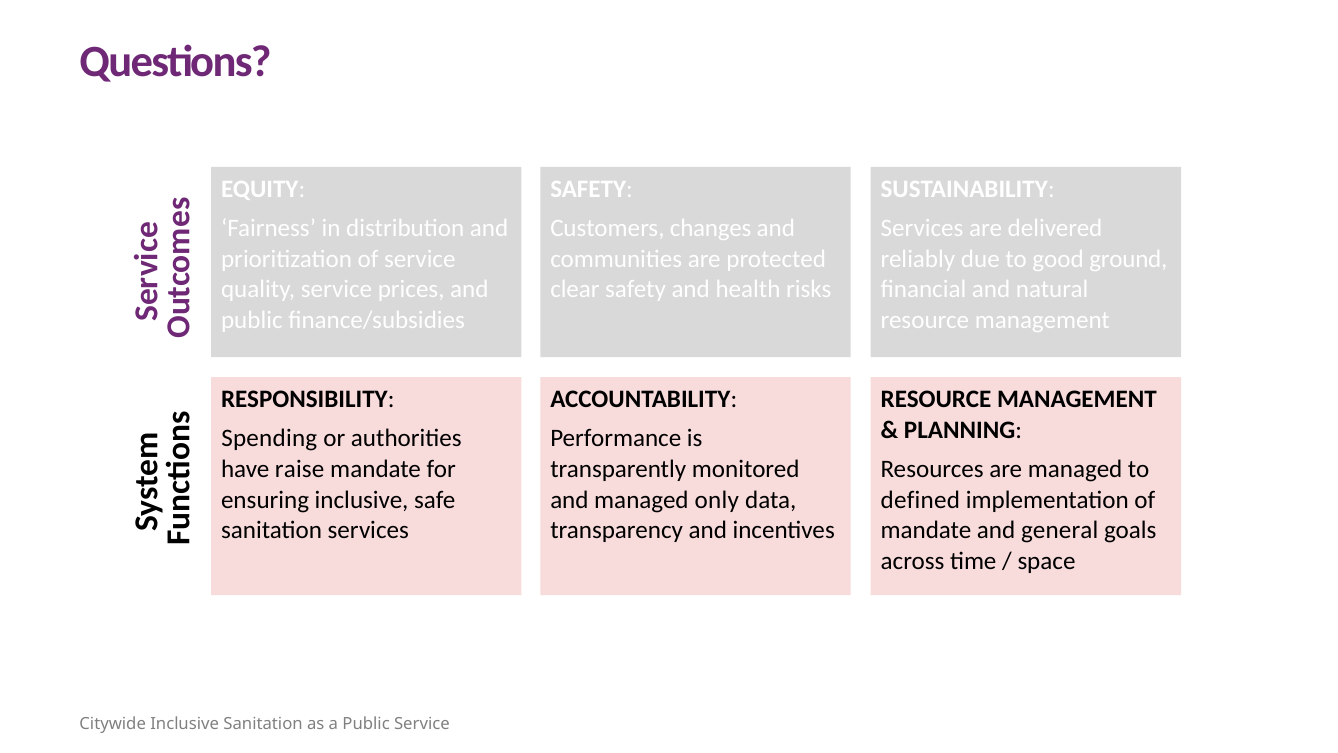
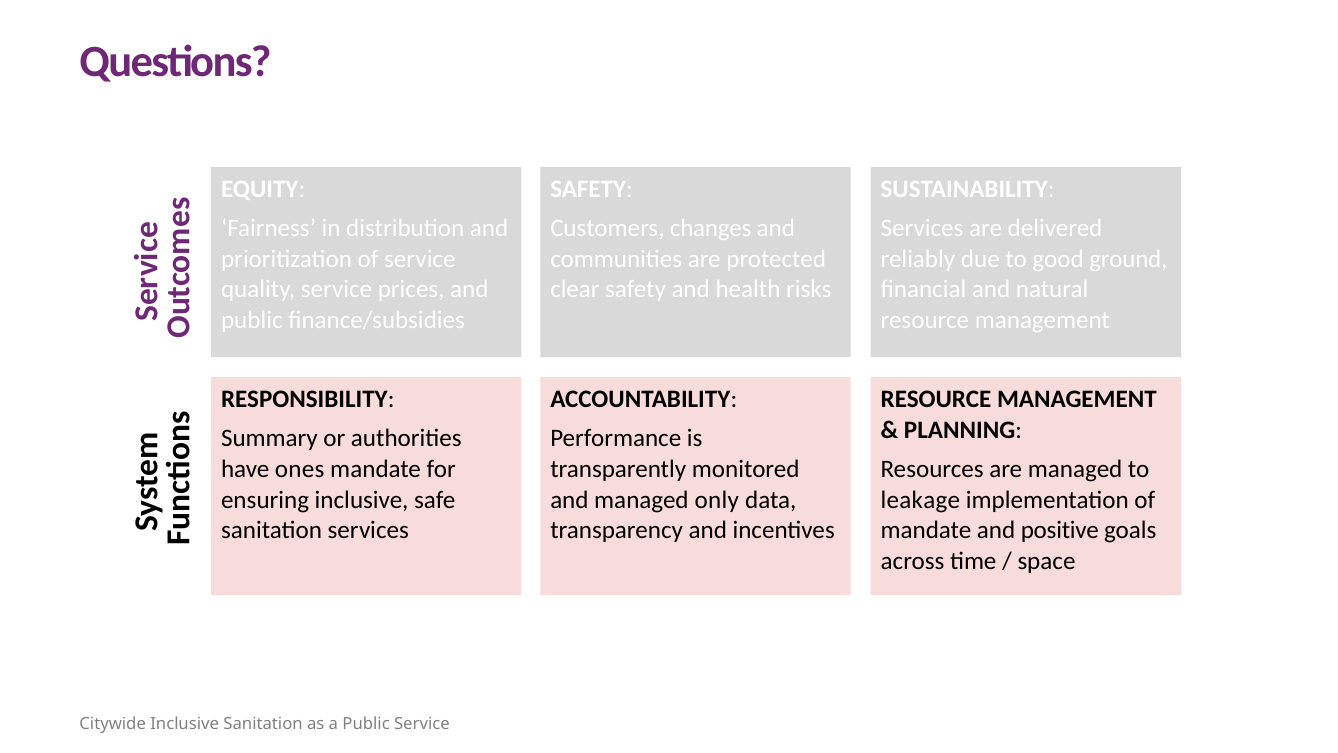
Spending: Spending -> Summary (269, 438)
raise: raise -> ones (300, 469)
defined: defined -> leakage (920, 500)
general: general -> positive (1060, 530)
